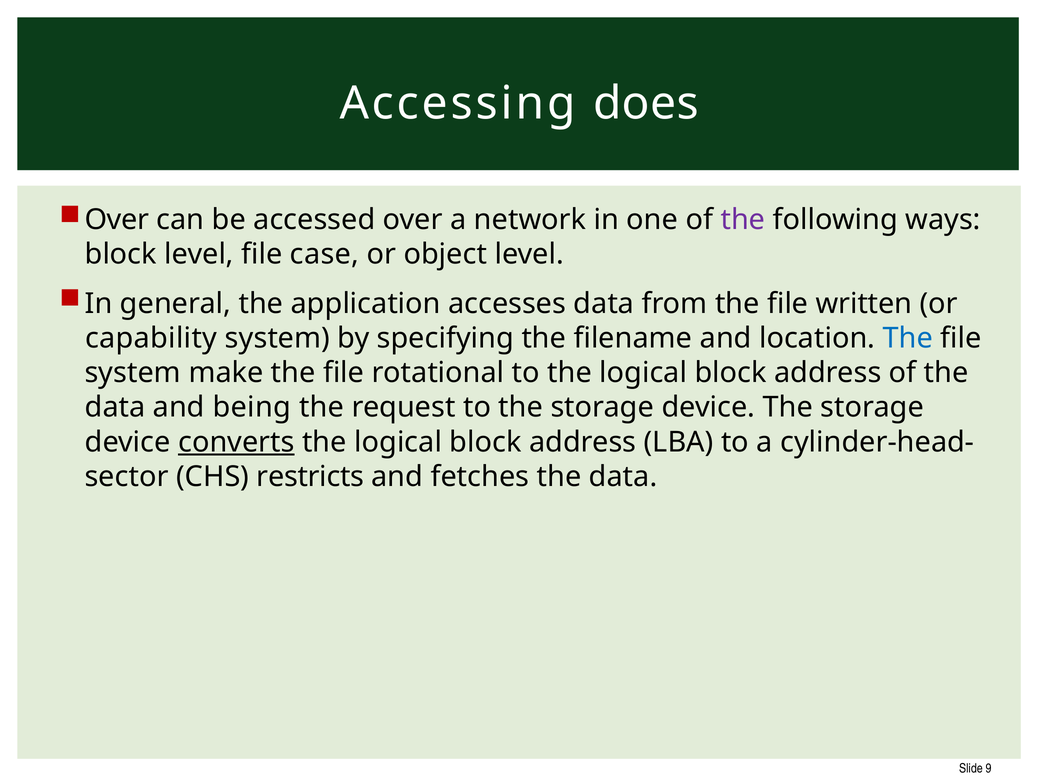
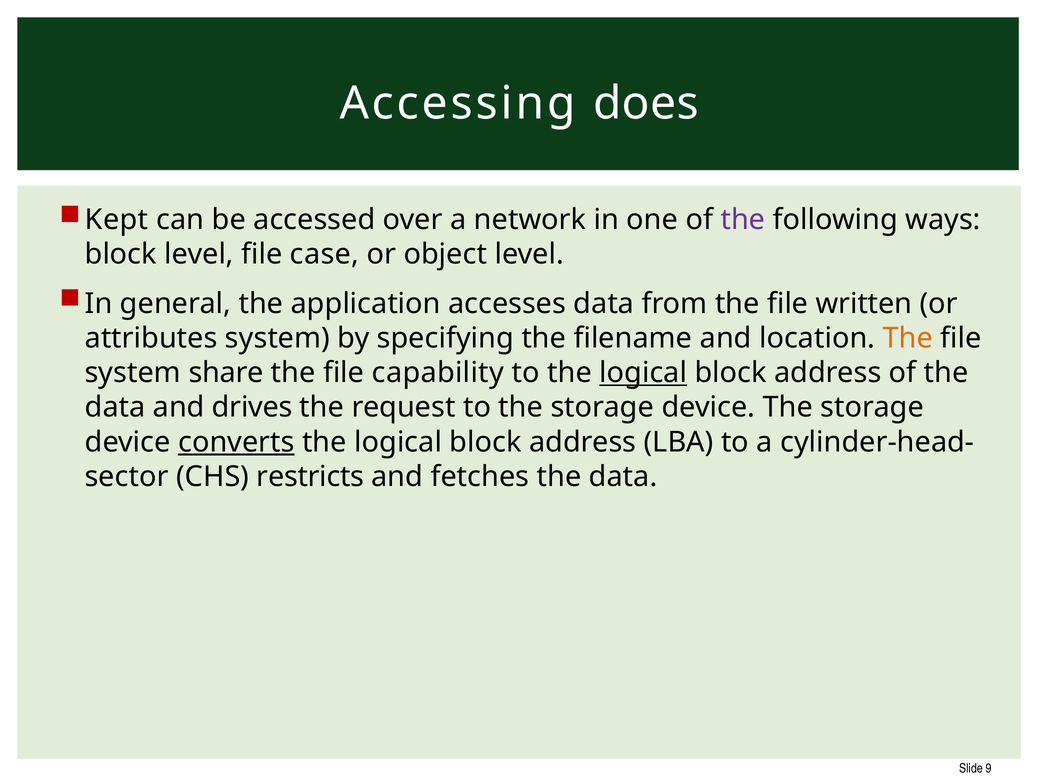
Over: Over -> Kept (117, 220)
capability: capability -> attributes (151, 338)
The colour: blue -> orange (908, 338)
make: make -> share (226, 373)
rotational: rotational -> capability (438, 373)
logical underline: none -> present (643, 373)
being: being -> drives (252, 408)
